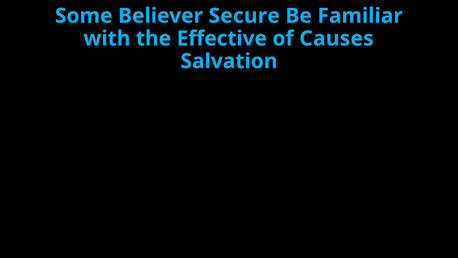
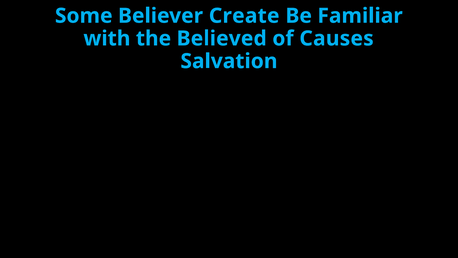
Secure: Secure -> Create (244, 16)
Effective: Effective -> Believed (222, 38)
